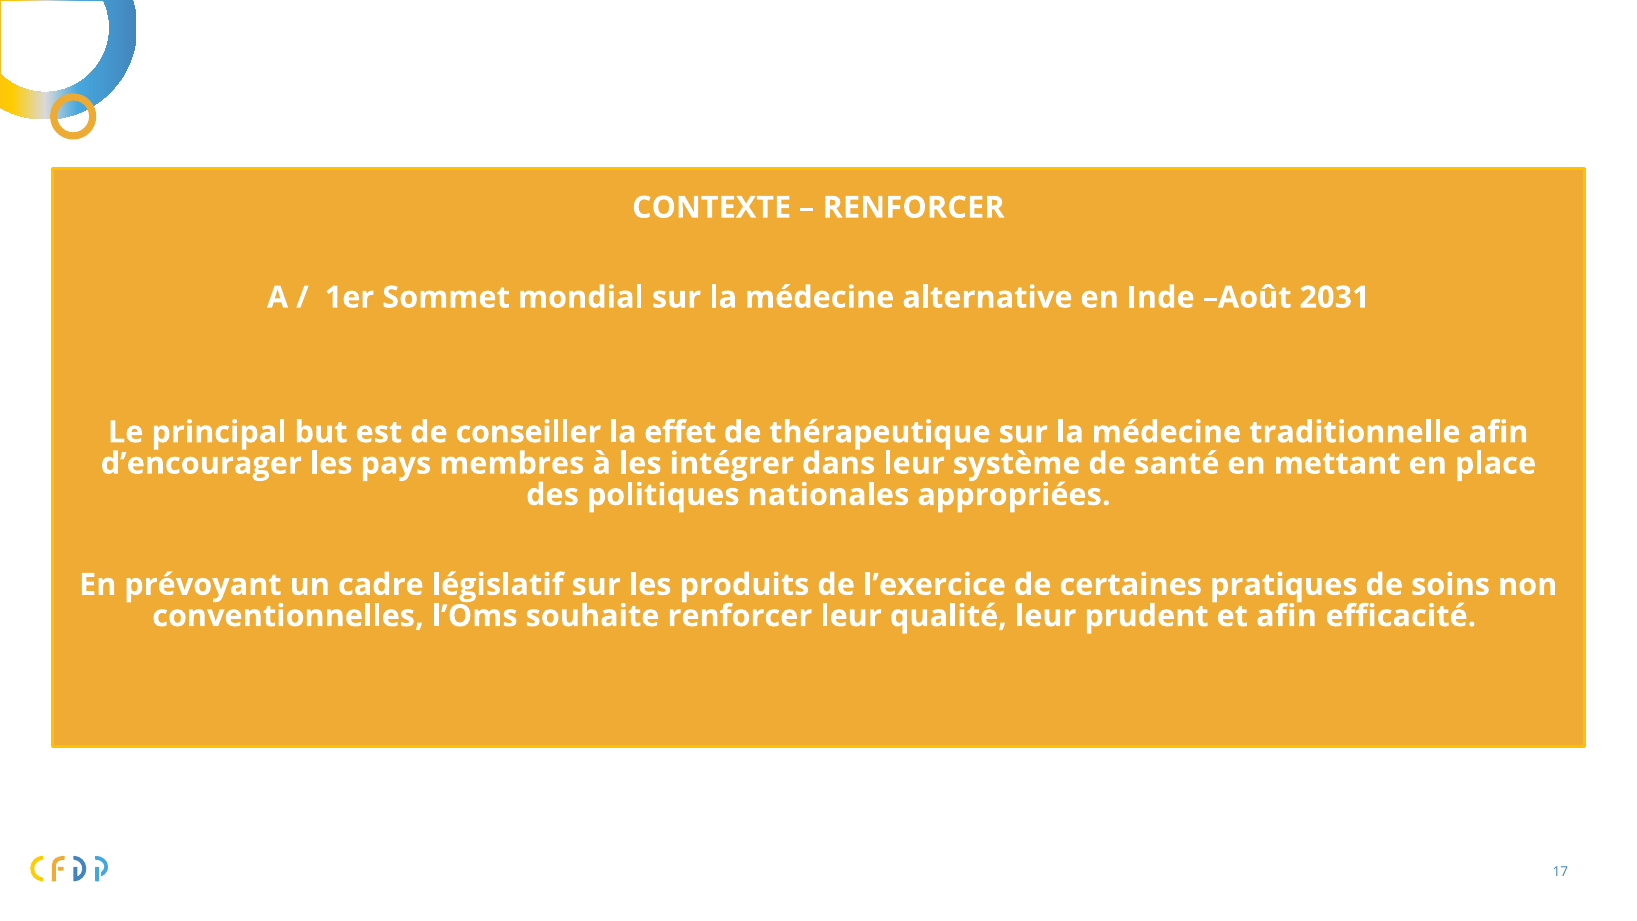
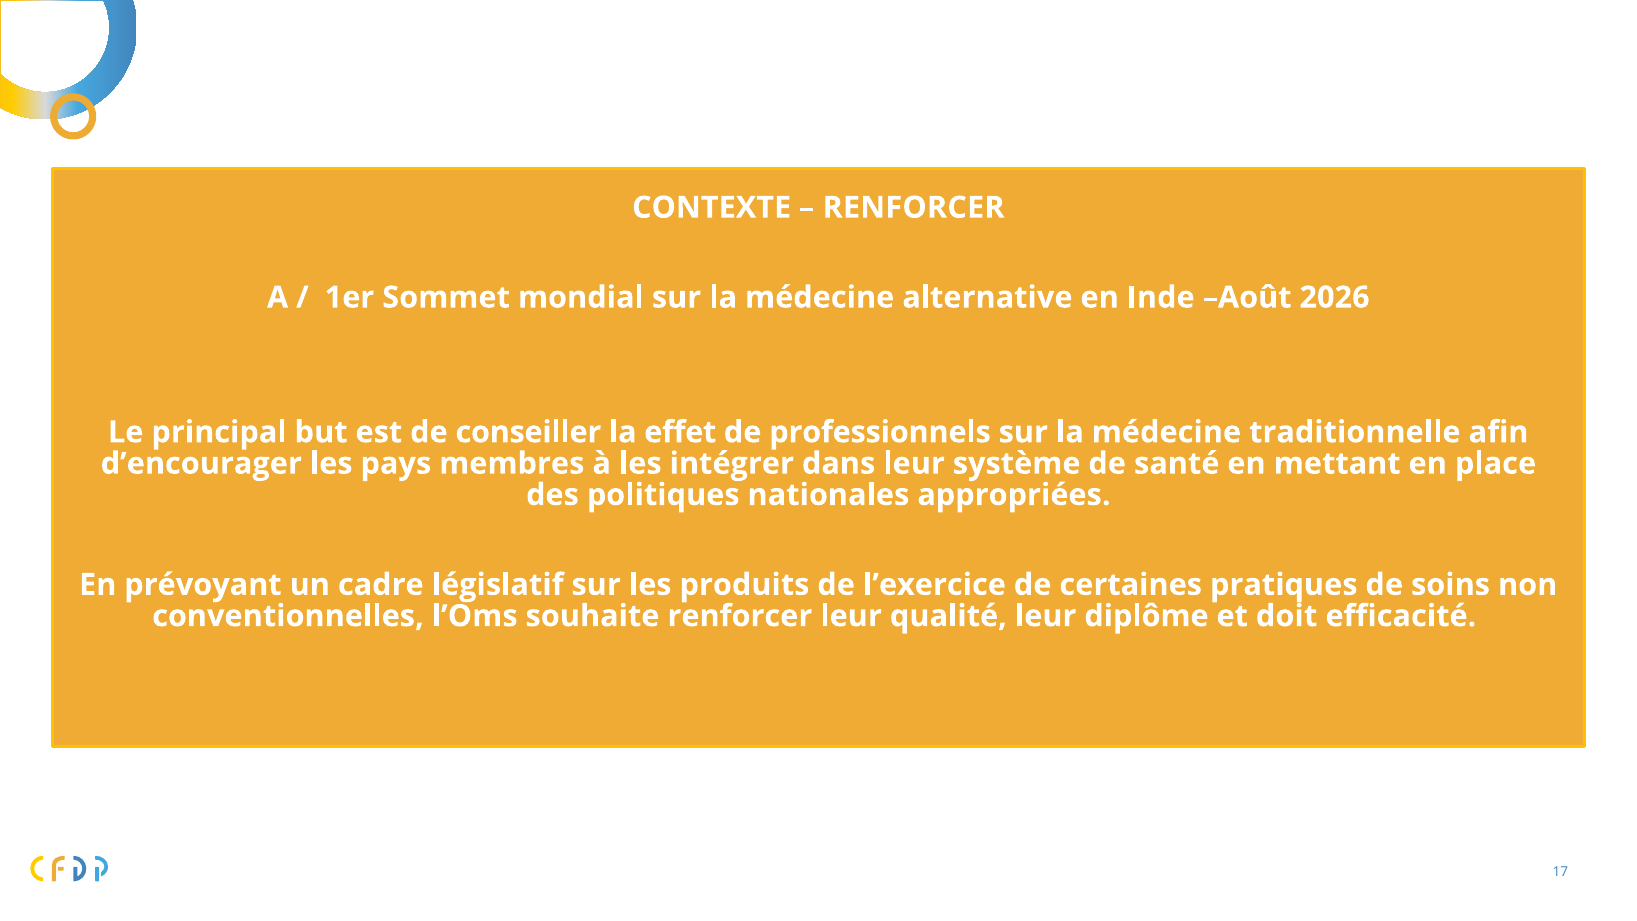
2031: 2031 -> 2026 (1335, 297)
thérapeutique: thérapeutique -> professionnels (880, 432)
prudent: prudent -> diplôme (1146, 616)
et afin: afin -> doit (1287, 616)
